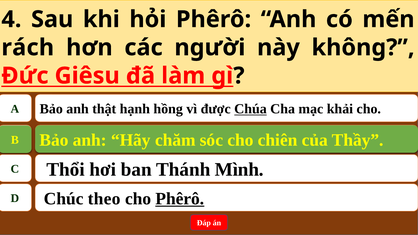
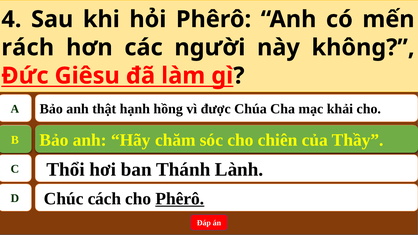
Chúa underline: present -> none (250, 109)
Mình: Mình -> Lành (239, 170)
theo: theo -> cách (104, 199)
